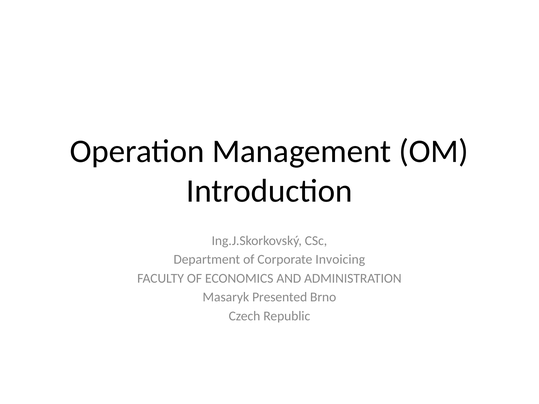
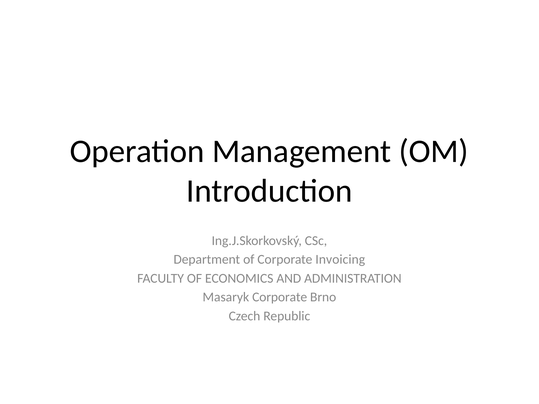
Masaryk Presented: Presented -> Corporate (280, 297)
